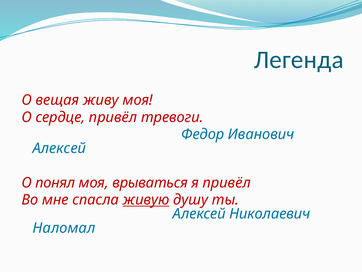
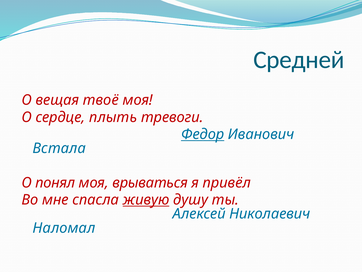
Легенда: Легенда -> Средней (299, 60)
живу: живу -> твоё (101, 100)
сердце привёл: привёл -> плыть (113, 117)
Федор underline: none -> present (203, 134)
Алексей: Алексей -> Встала (59, 148)
